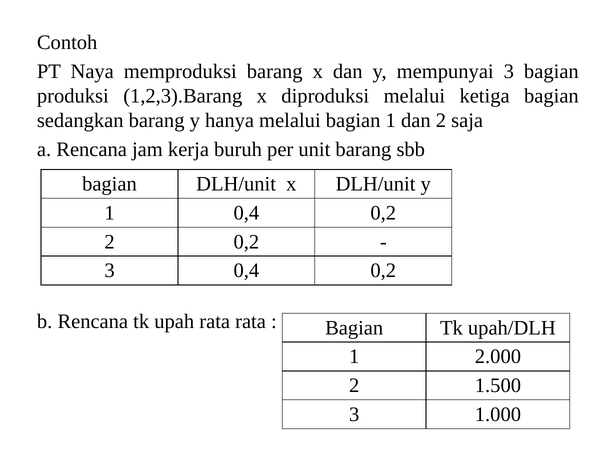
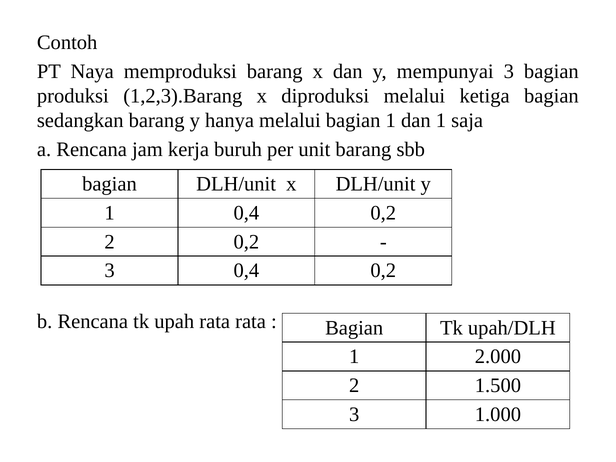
dan 2: 2 -> 1 (441, 121)
